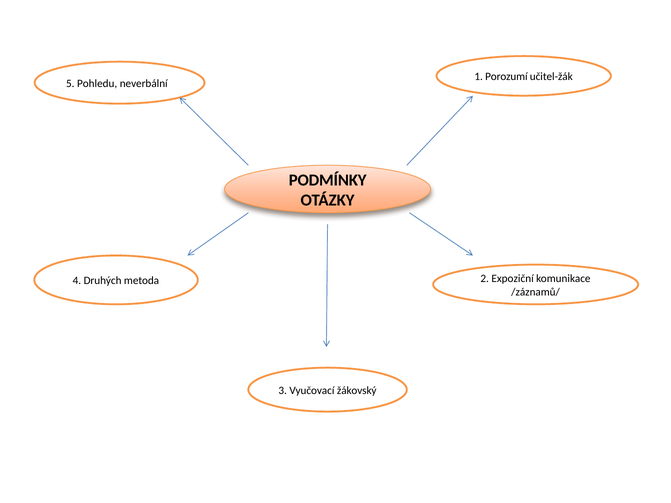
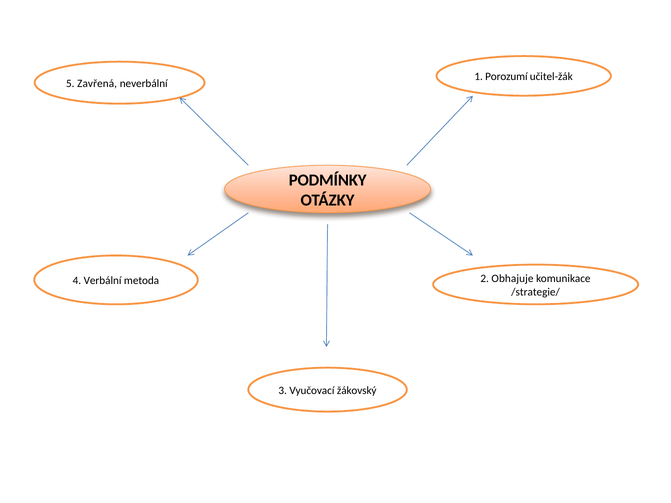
Pohledu: Pohledu -> Zavřená (97, 83)
Expoziční: Expoziční -> Obhajuje (513, 279)
Druhých: Druhých -> Verbální (103, 281)
/záznamů/: /záznamů/ -> /strategie/ (536, 292)
